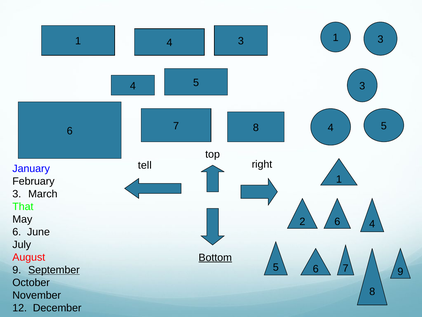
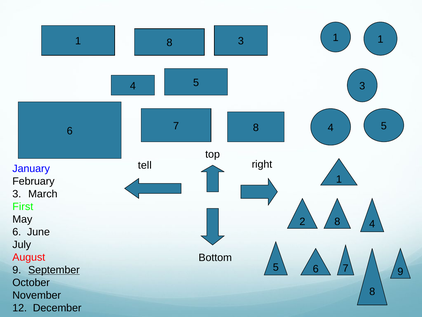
1 3: 3 -> 1 (380, 39)
1 4: 4 -> 8 (169, 43)
That: That -> First (23, 206)
2 6: 6 -> 8 (337, 221)
Bottom underline: present -> none (215, 257)
